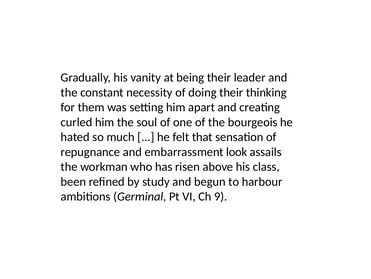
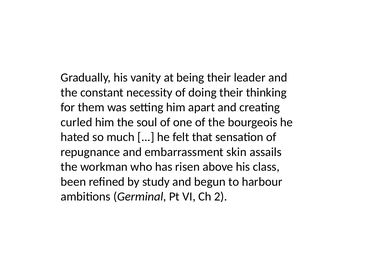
look: look -> skin (237, 152)
9: 9 -> 2 (221, 196)
